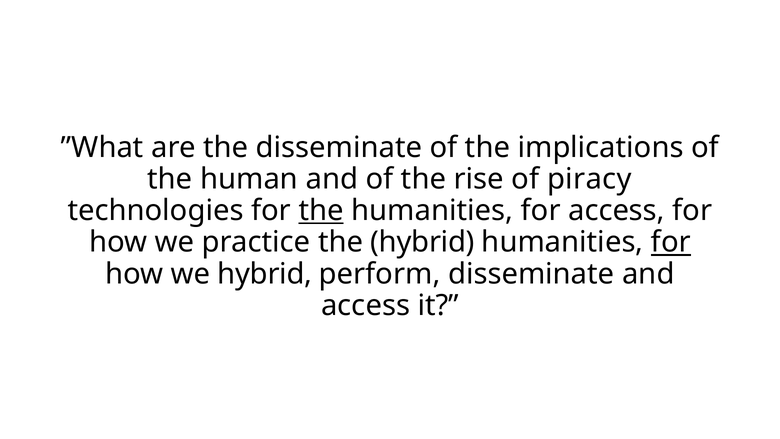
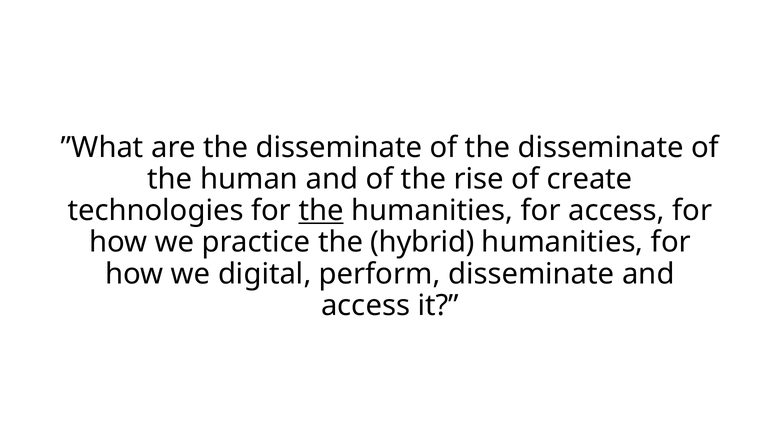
of the implications: implications -> disseminate (601, 147)
piracy: piracy -> create (590, 179)
for underline: present -> none (671, 242)
we hybrid: hybrid -> digital (265, 274)
